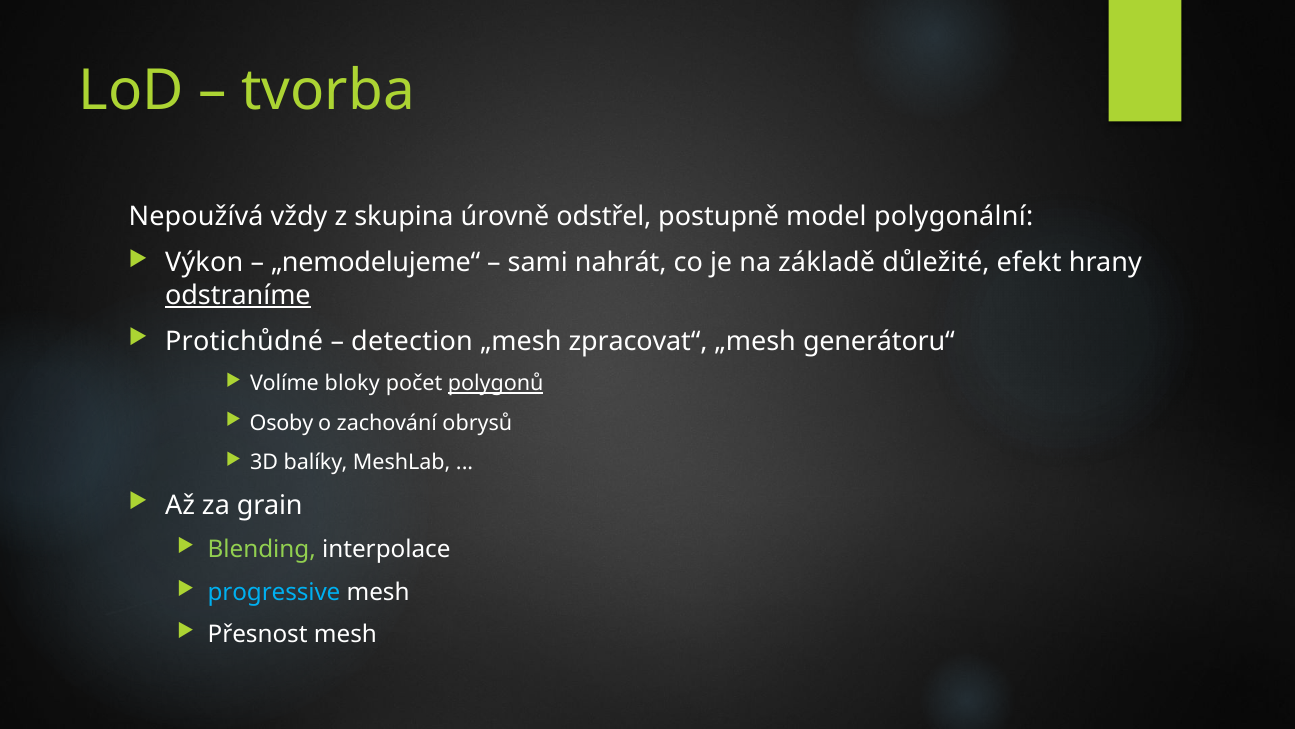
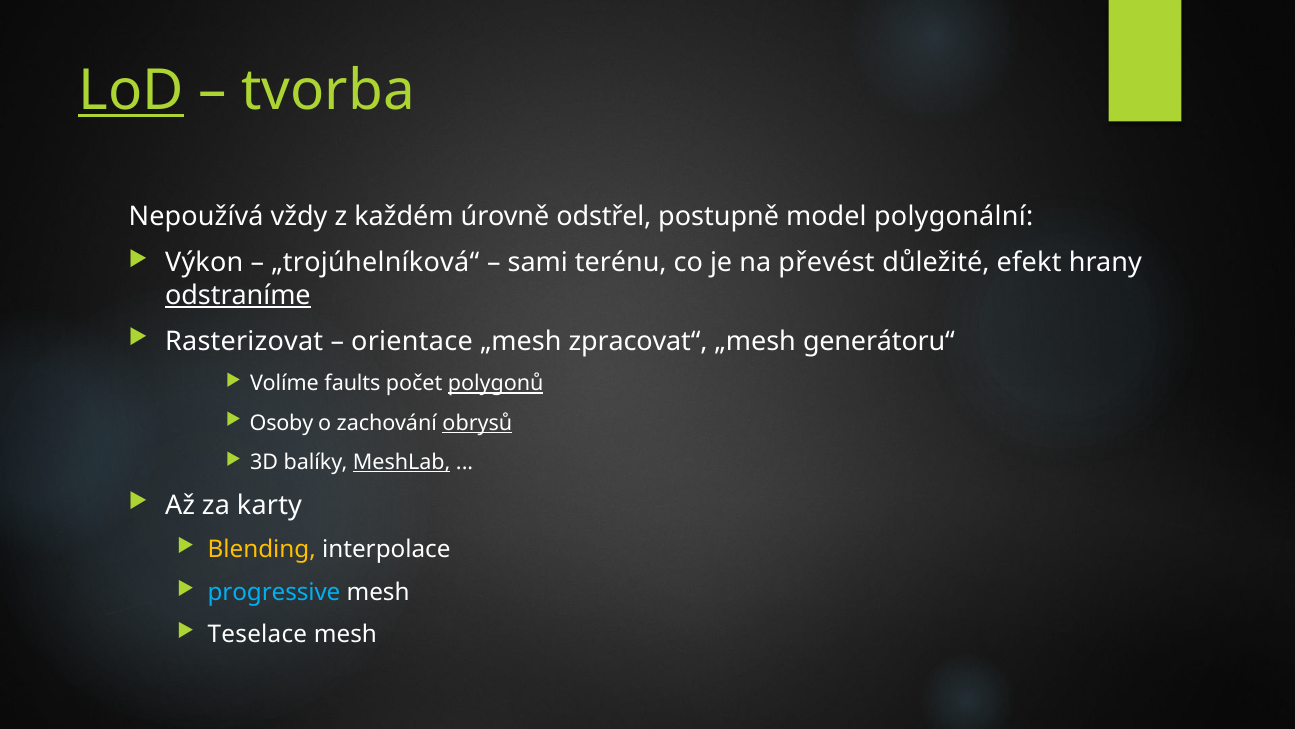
LoD underline: none -> present (131, 91)
skupina: skupina -> každém (404, 217)
„nemodelujeme“: „nemodelujeme“ -> „trojúhelníková“ (375, 263)
nahrát: nahrát -> terénu (621, 263)
základě: základě -> převést (827, 263)
Protichůdné: Protichůdné -> Rasterizovat (244, 341)
detection: detection -> orientace (412, 341)
bloky: bloky -> faults (352, 383)
obrysů underline: none -> present (477, 423)
MeshLab underline: none -> present (402, 462)
grain: grain -> karty (269, 505)
Blending colour: light green -> yellow (262, 549)
Přesnost: Přesnost -> Teselace (257, 634)
